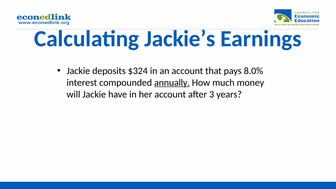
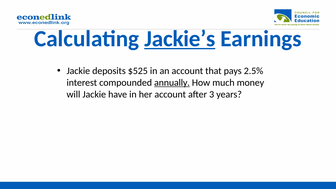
Jackie’s underline: none -> present (180, 39)
$324: $324 -> $525 (138, 71)
8.0%: 8.0% -> 2.5% (254, 71)
